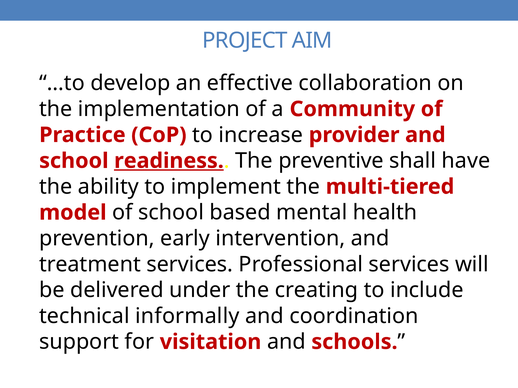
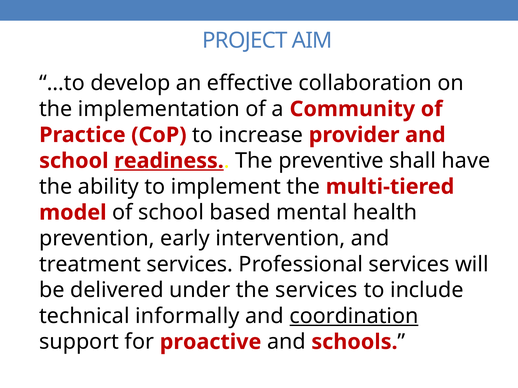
the creating: creating -> services (316, 290)
coordination underline: none -> present (354, 316)
visitation: visitation -> proactive (211, 342)
